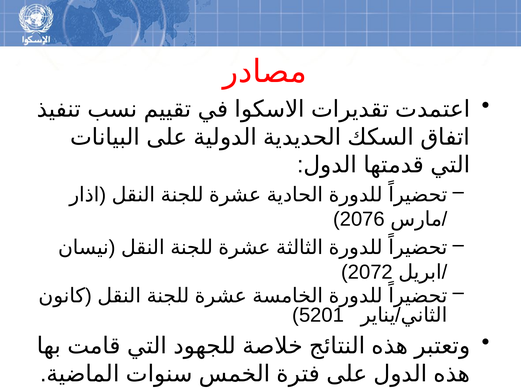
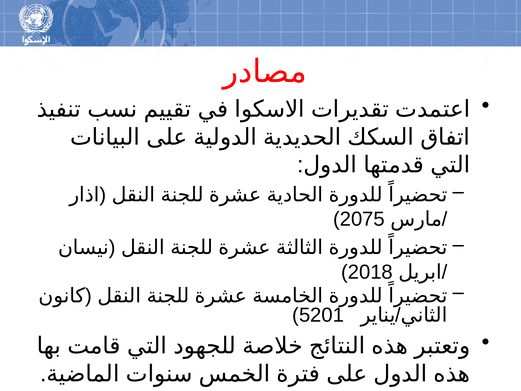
2076: 2076 -> 2075 (362, 219)
2072: 2072 -> 2018 (370, 272)
